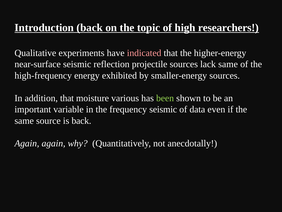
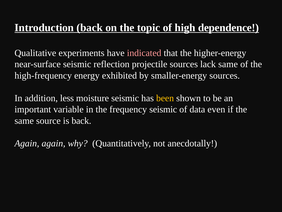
researchers: researchers -> dependence (228, 28)
addition that: that -> less (67, 98)
moisture various: various -> seismic (125, 98)
been colour: light green -> yellow (165, 98)
